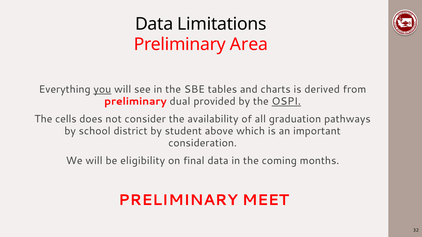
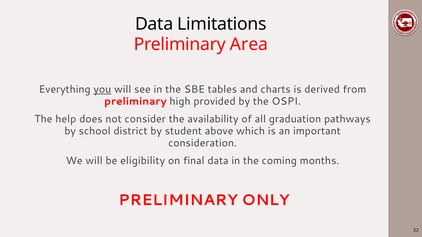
dual: dual -> high (180, 102)
OSPI underline: present -> none (286, 102)
cells: cells -> help (66, 119)
MEET: MEET -> ONLY (266, 200)
